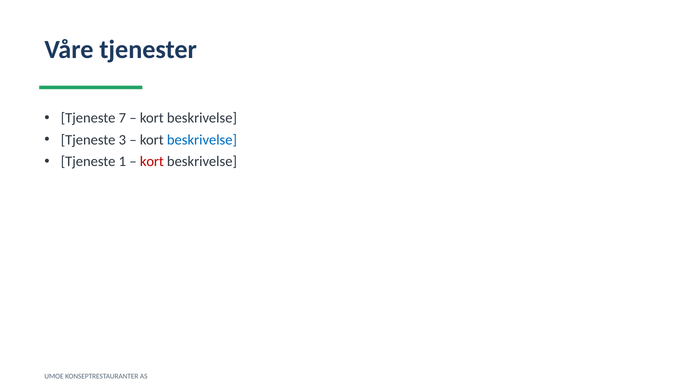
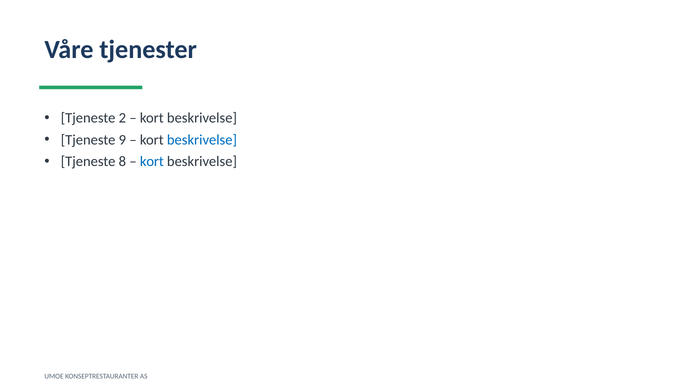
7: 7 -> 2 (122, 118)
3: 3 -> 9 (122, 140)
1: 1 -> 8 (122, 162)
kort colour: red -> blue (152, 162)
